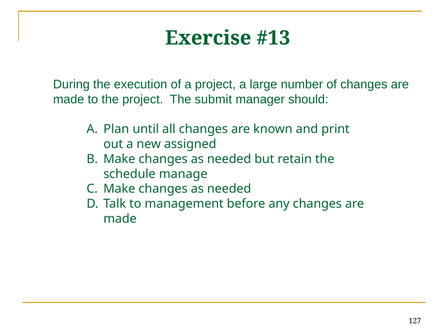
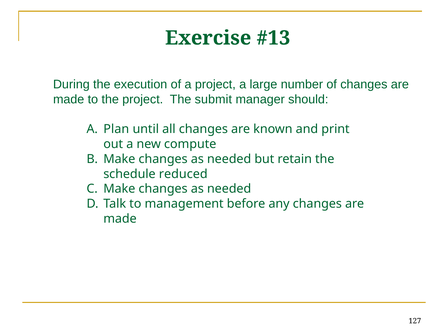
assigned: assigned -> compute (190, 144)
manage: manage -> reduced (183, 174)
